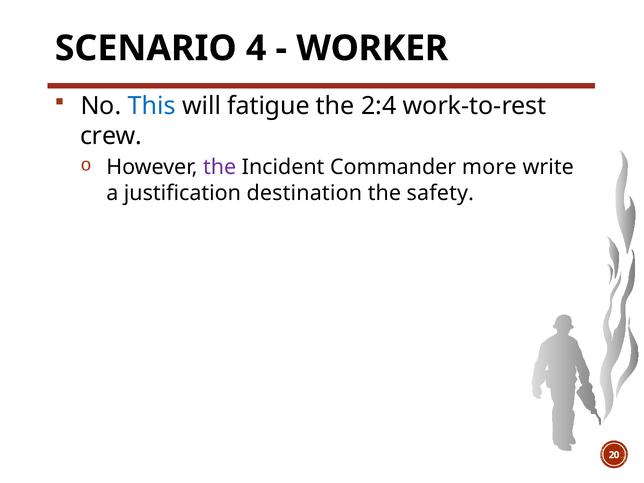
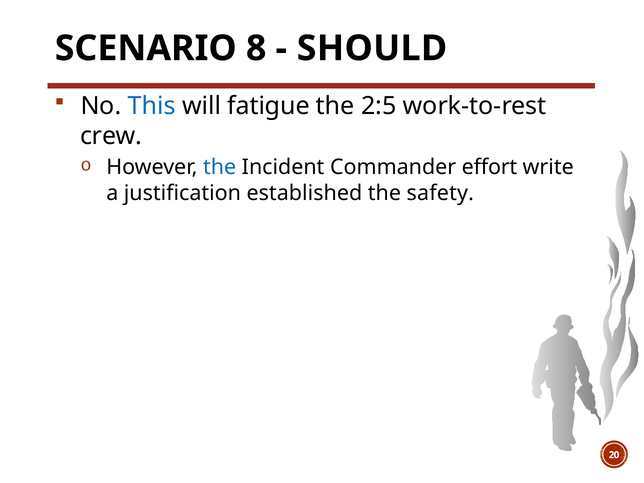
4: 4 -> 8 (256, 48)
WORKER: WORKER -> SHOULD (372, 48)
2:4: 2:4 -> 2:5 (379, 106)
the colour: purple -> blue (220, 167)
more: more -> effort (489, 167)
destination: destination -> established (304, 193)
